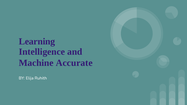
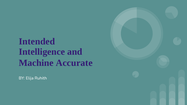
Learning: Learning -> Intended (37, 42)
